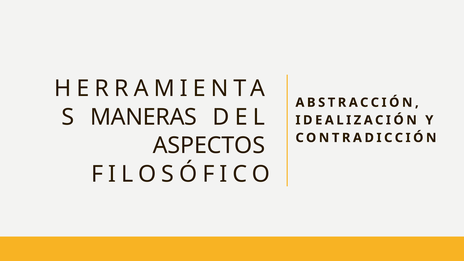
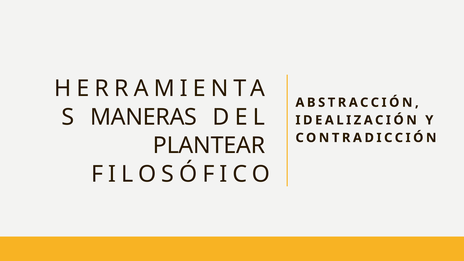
ASPECTOS: ASPECTOS -> PLANTEAR (209, 146)
